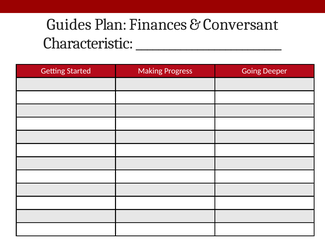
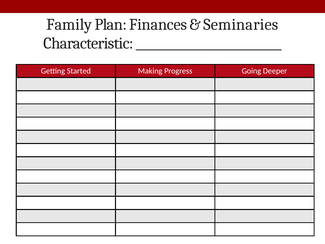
Guides: Guides -> Family (69, 25)
Conversant: Conversant -> Seminaries (241, 25)
